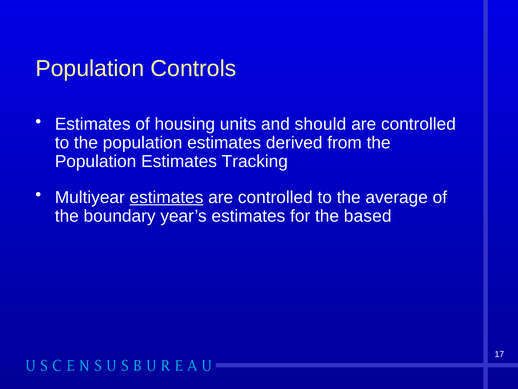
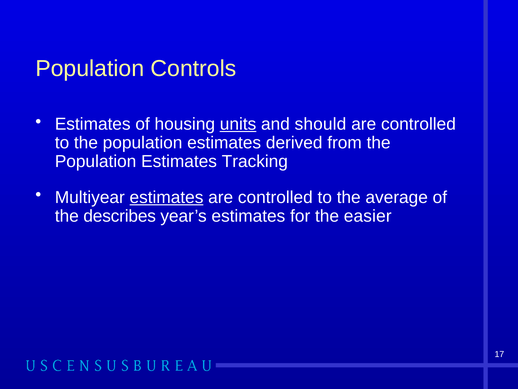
units underline: none -> present (238, 124)
boundary: boundary -> describes (120, 216)
based: based -> easier (368, 216)
